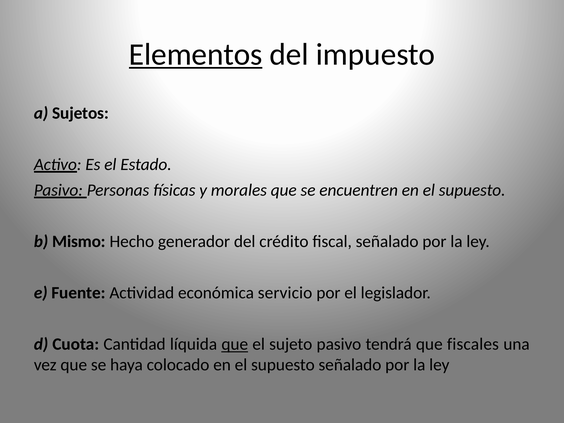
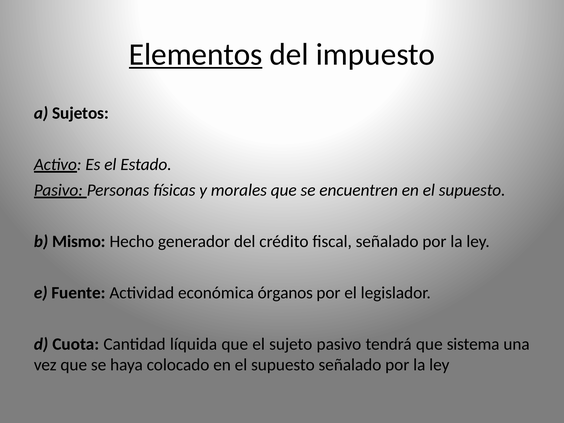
servicio: servicio -> órganos (285, 293)
que underline: present -> none (235, 344)
fiscales: fiscales -> sistema (473, 344)
